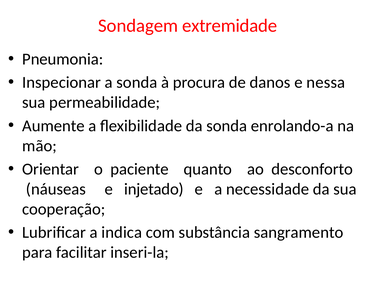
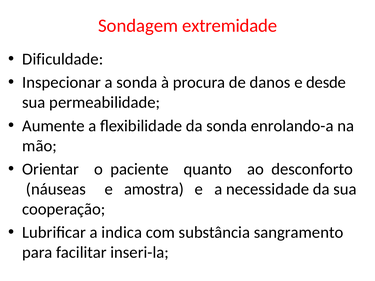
Pneumonia: Pneumonia -> Dificuldade (63, 59)
nessa: nessa -> desde (326, 83)
injetado: injetado -> amostra (154, 189)
